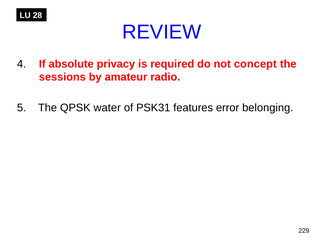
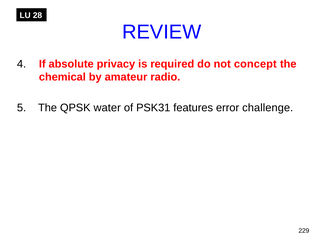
sessions: sessions -> chemical (62, 77)
belonging: belonging -> challenge (268, 108)
